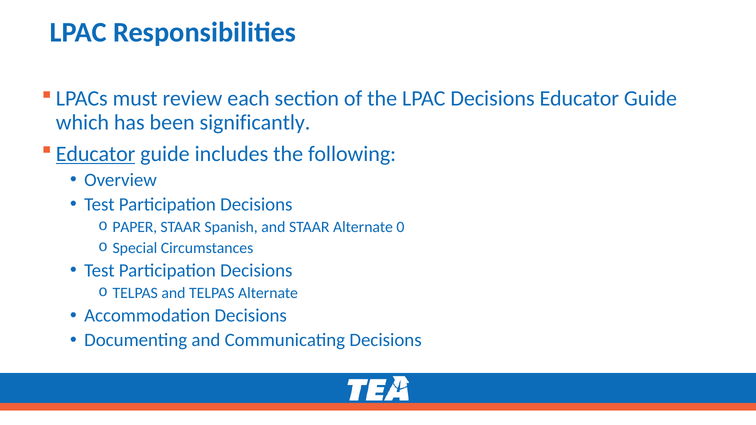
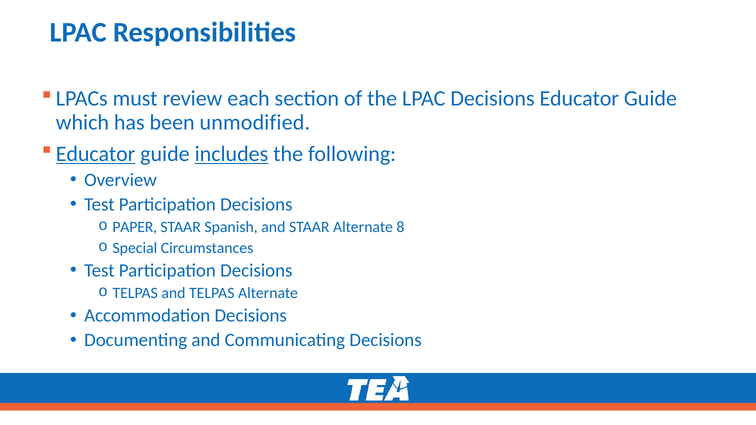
significantly: significantly -> unmodified (255, 122)
includes underline: none -> present (231, 154)
0: 0 -> 8 (400, 227)
